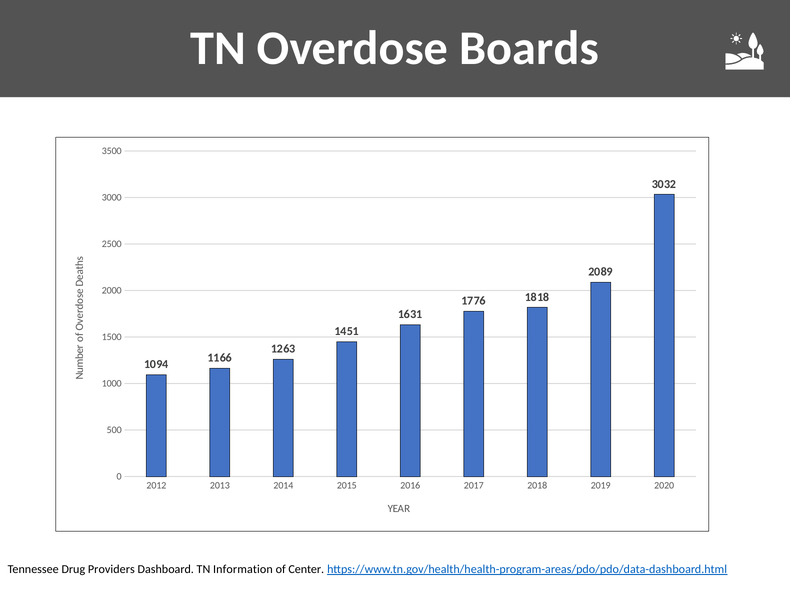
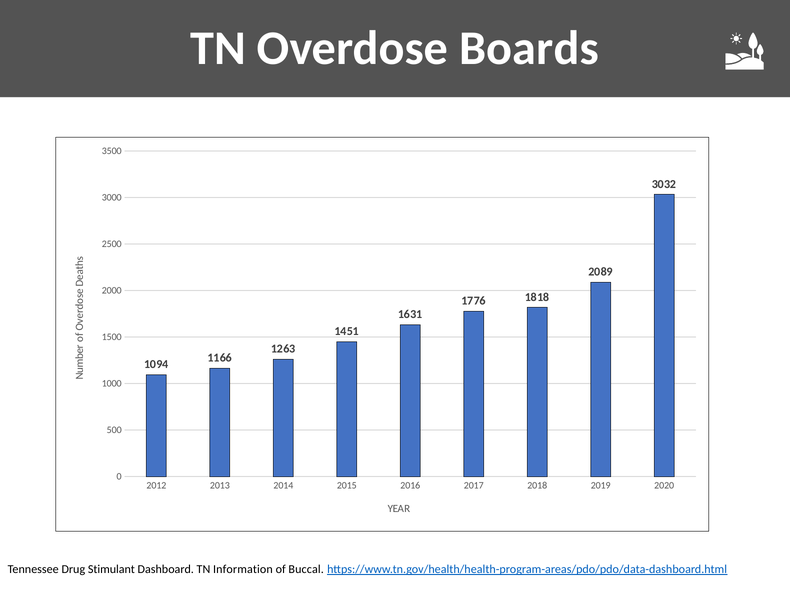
Providers: Providers -> Stimulant (111, 569)
Center: Center -> Buccal (306, 569)
